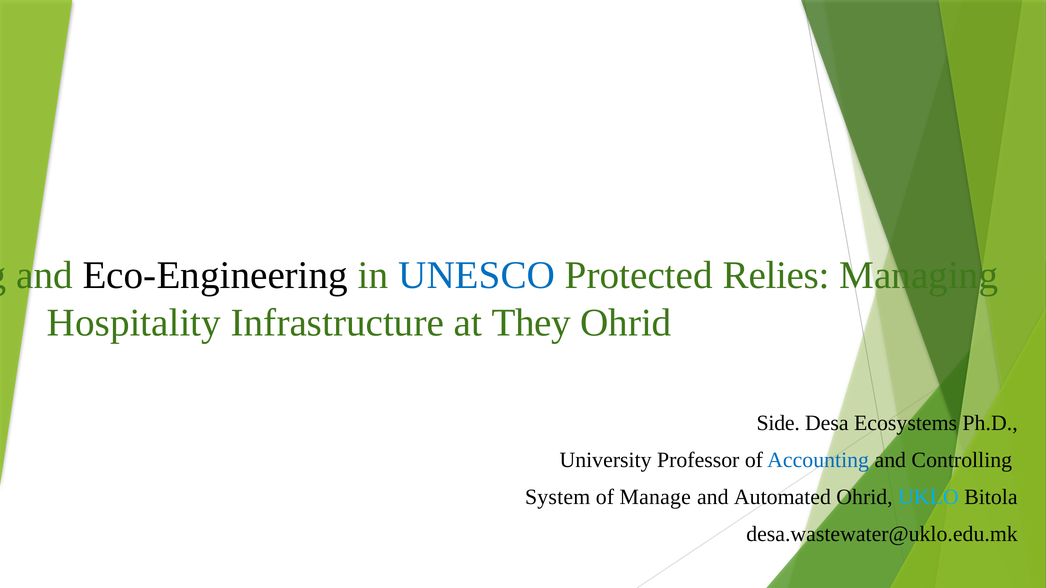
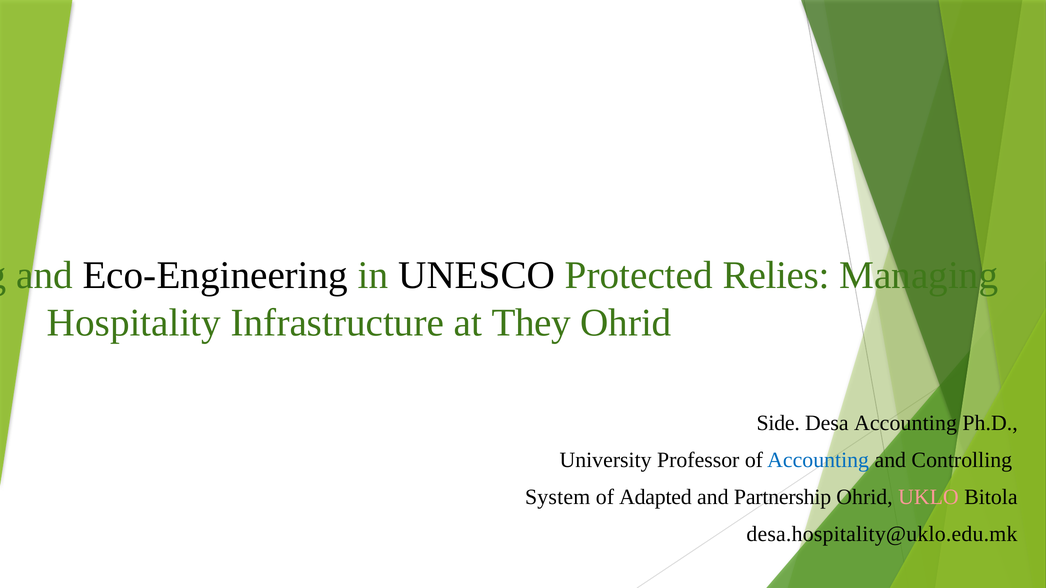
UNESCO colour: blue -> black (477, 276)
Desa Ecosystems: Ecosystems -> Accounting (905, 423)
Manage: Manage -> Adapted (655, 497)
Automated: Automated -> Partnership (783, 497)
UKLO colour: light blue -> pink (928, 497)
desa.wastewater@uklo.edu.mk: desa.wastewater@uklo.edu.mk -> desa.hospitality@uklo.edu.mk (882, 534)
